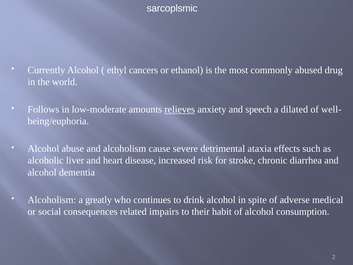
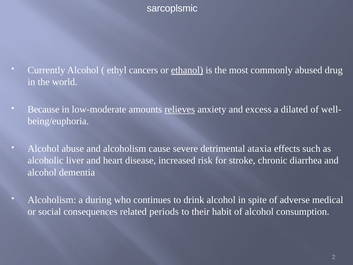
ethanol underline: none -> present (187, 70)
Follows: Follows -> Because (43, 109)
speech: speech -> excess (258, 109)
greatly: greatly -> during (98, 200)
impairs: impairs -> periods (164, 211)
